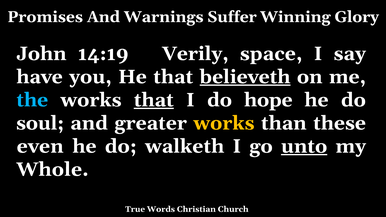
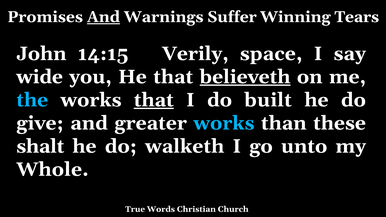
And underline: none -> present (104, 17)
Glory: Glory -> Tears (357, 17)
14:19: 14:19 -> 14:15 (103, 54)
have: have -> wide (40, 77)
hope: hope -> built (268, 100)
soul: soul -> give (40, 123)
works colour: yellow -> light blue (224, 123)
even: even -> shalt (40, 146)
unto underline: present -> none (304, 146)
